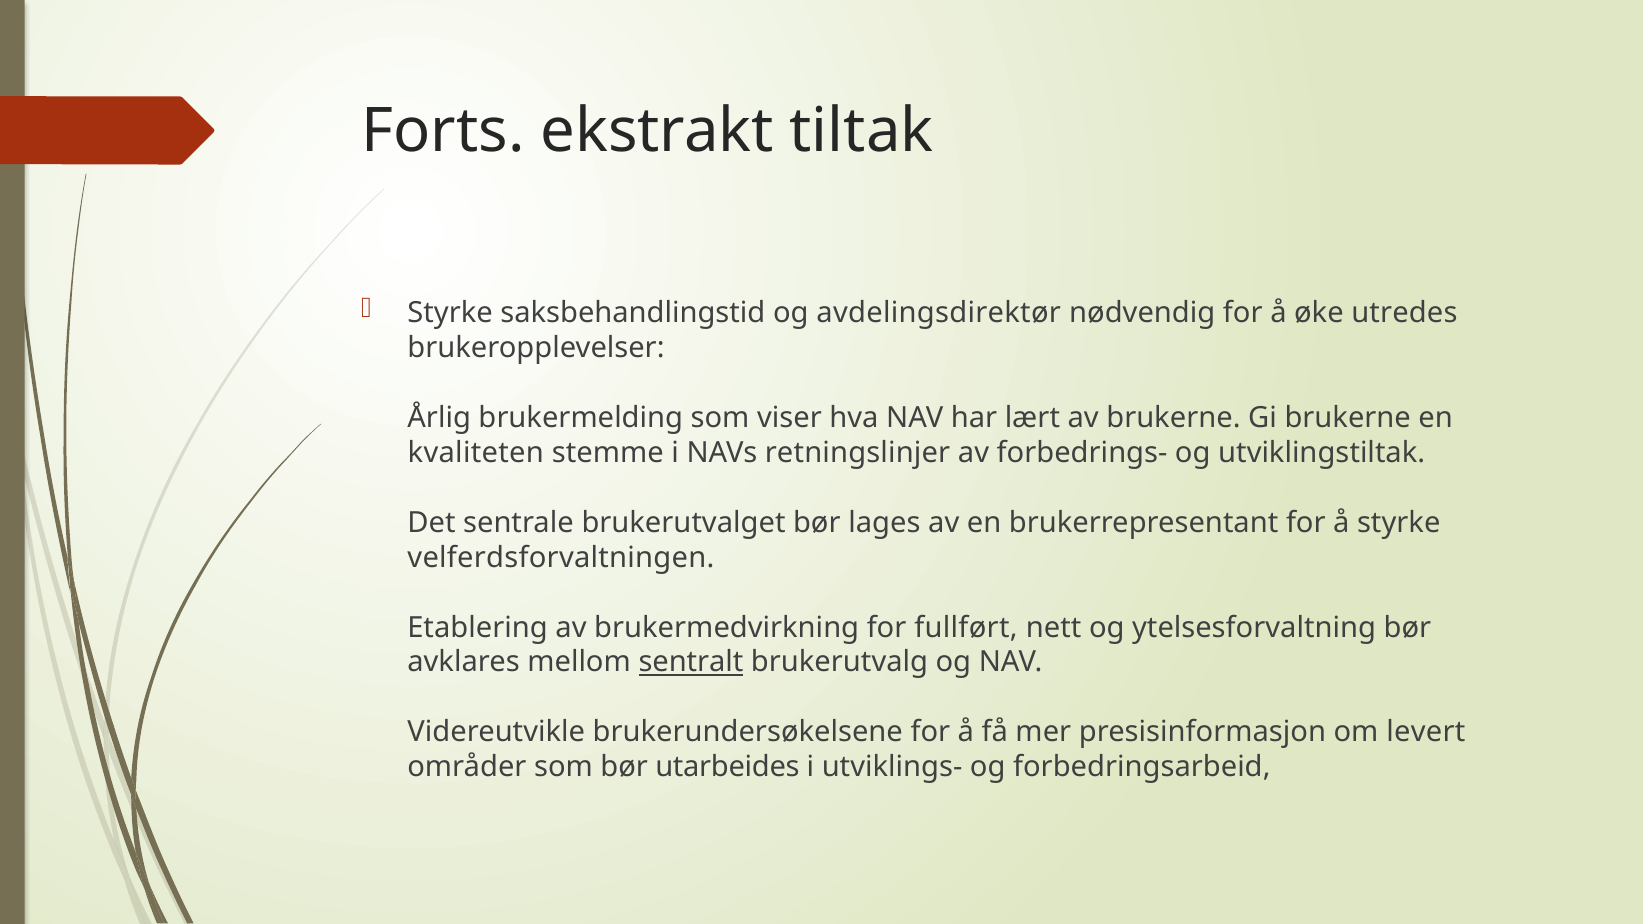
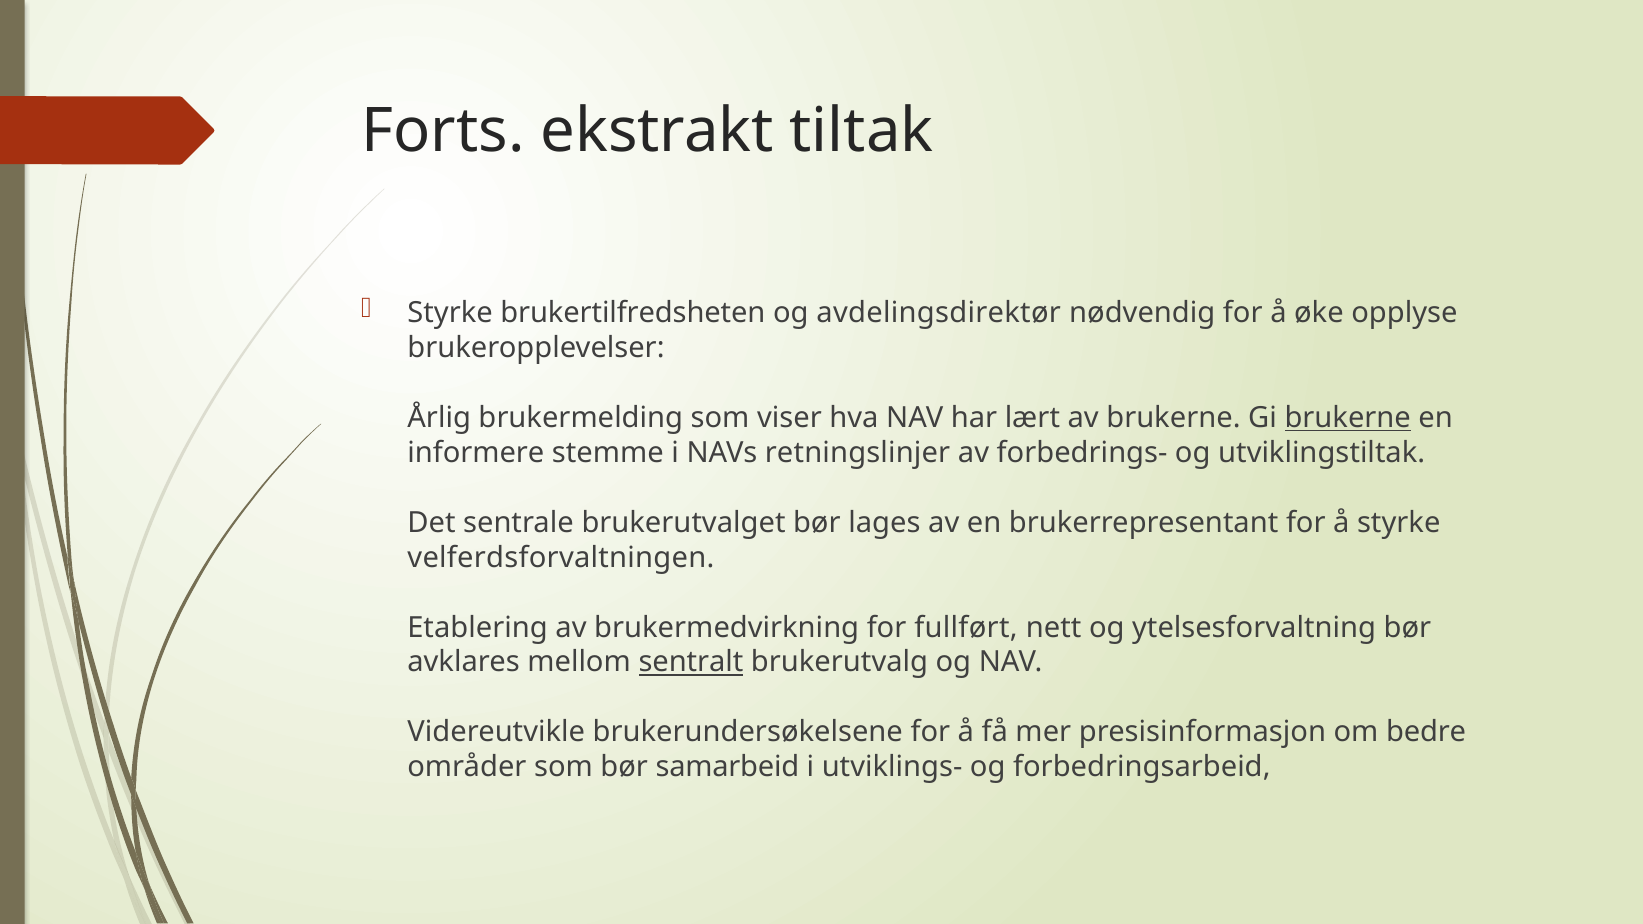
saksbehandlingstid: saksbehandlingstid -> brukertilfredsheten (633, 313)
utredes: utredes -> opplyse (1404, 313)
brukerne underline: none -> present (1348, 418)
kvaliteten: kvaliteten -> informere (476, 453)
levert: levert -> bedre (1426, 732)
utarbeides: utarbeides -> samarbeid (727, 767)
